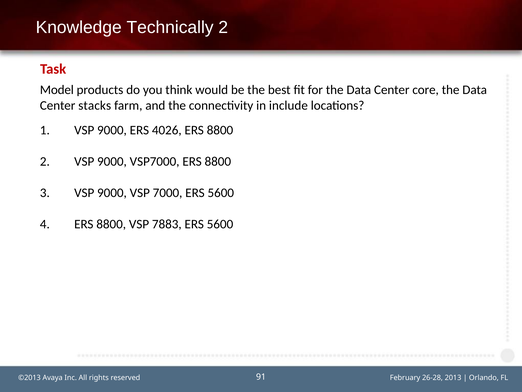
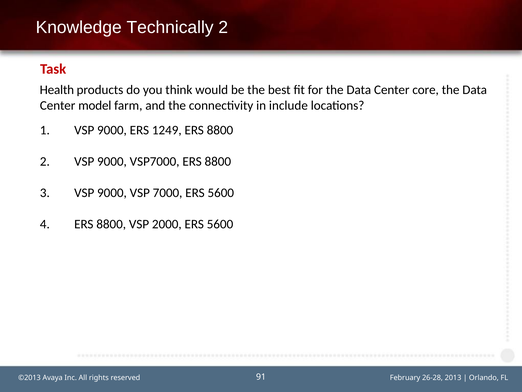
Model: Model -> Health (57, 90)
stacks: stacks -> model (95, 105)
4026: 4026 -> 1249 (167, 130)
7883: 7883 -> 2000 (167, 224)
